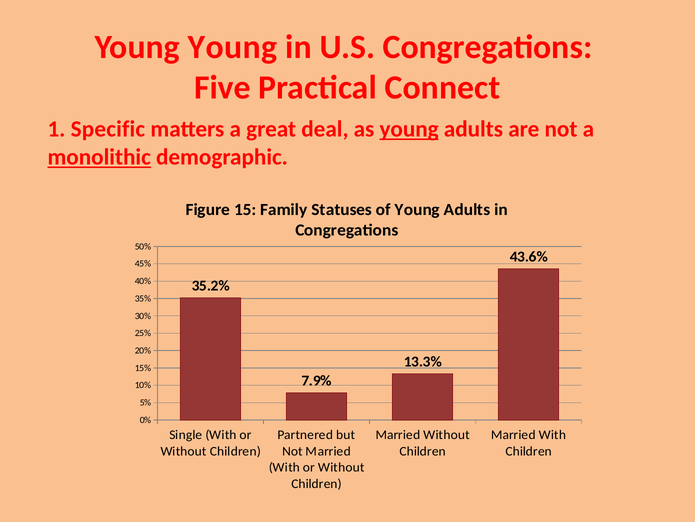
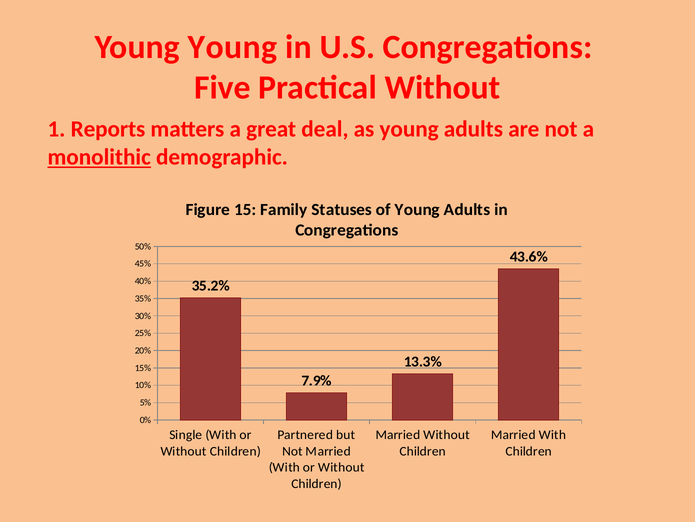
Practical Connect: Connect -> Without (443, 88)
Specific: Specific -> Reports (108, 129)
young underline: present -> none (409, 129)
